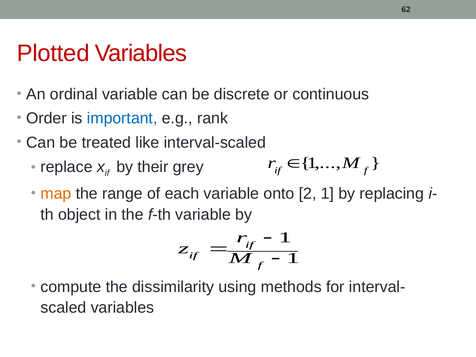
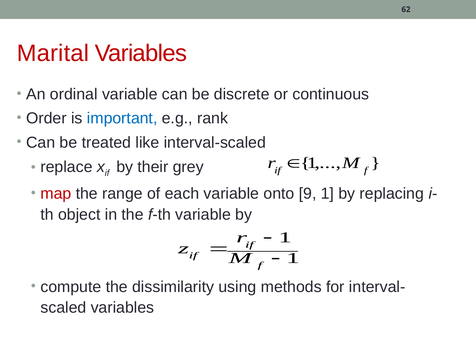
Plotted: Plotted -> Marital (53, 53)
map colour: orange -> red (56, 194)
2: 2 -> 9 (308, 194)
